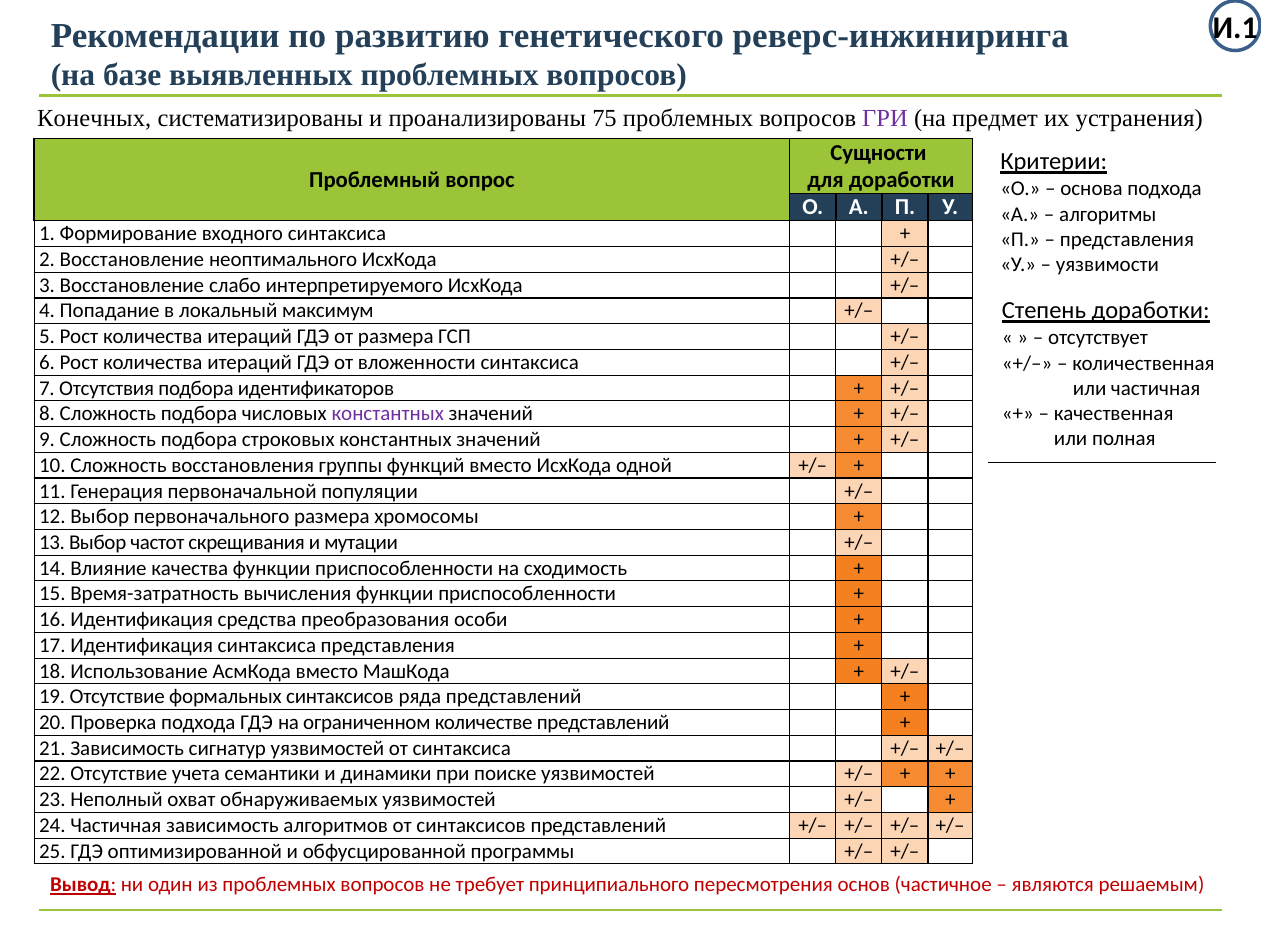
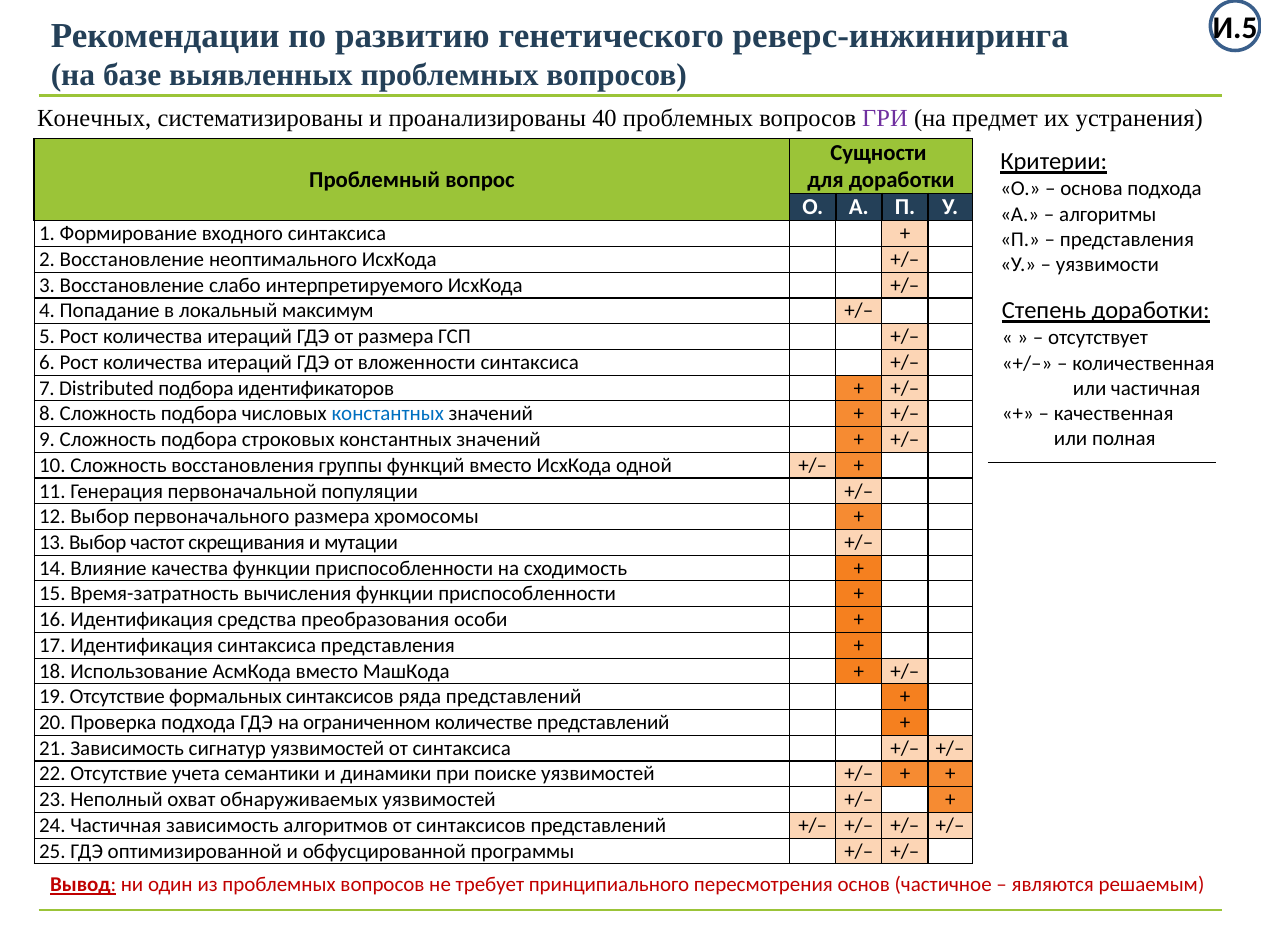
И.1: И.1 -> И.5 (1235, 28)
75: 75 -> 40 (604, 118)
Отсутствия: Отсутствия -> Distributed (107, 388)
константных colour: purple -> blue (388, 414)
